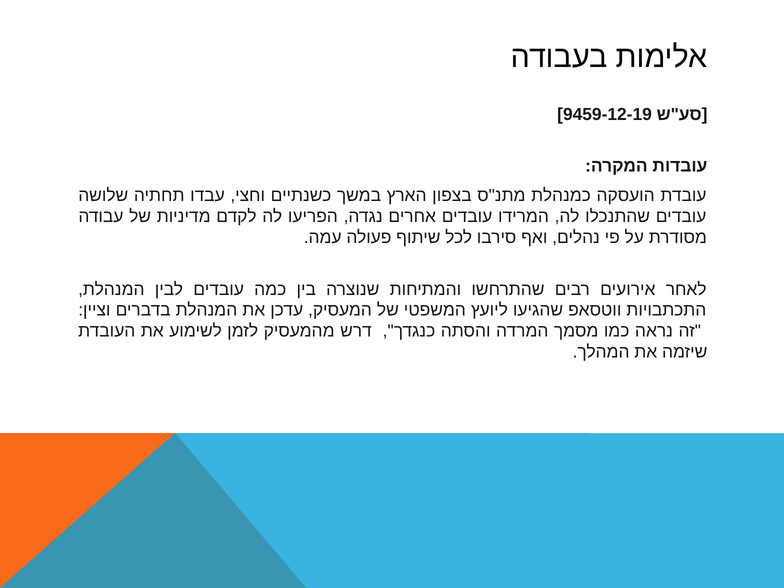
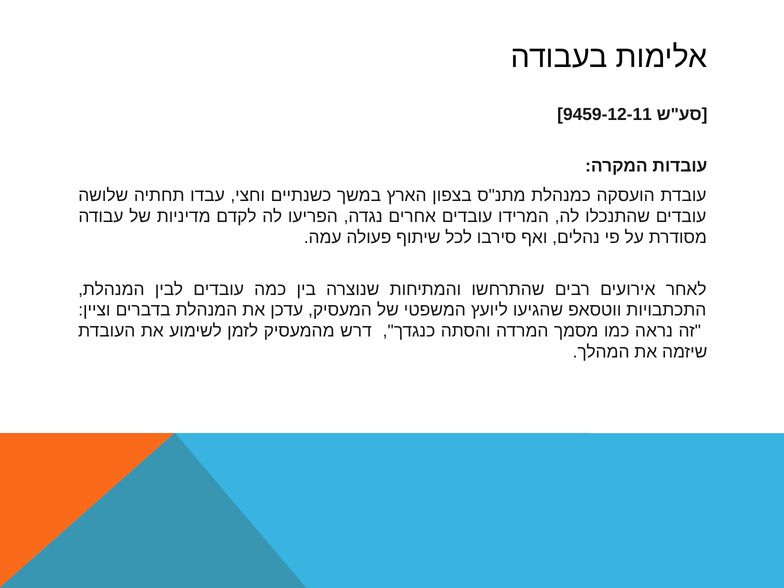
9459-12-19: 9459-12-19 -> 9459-12-11 (607, 114)
